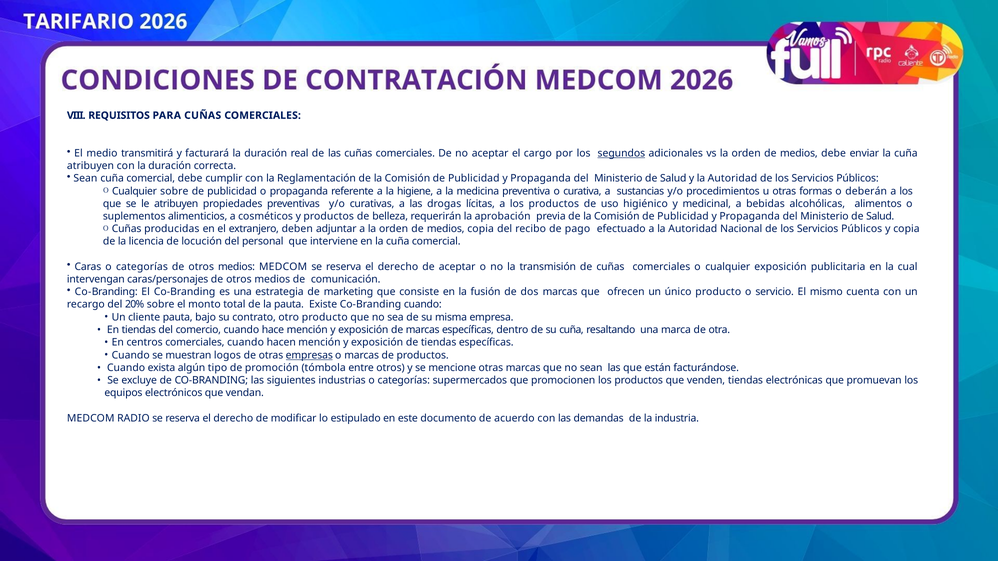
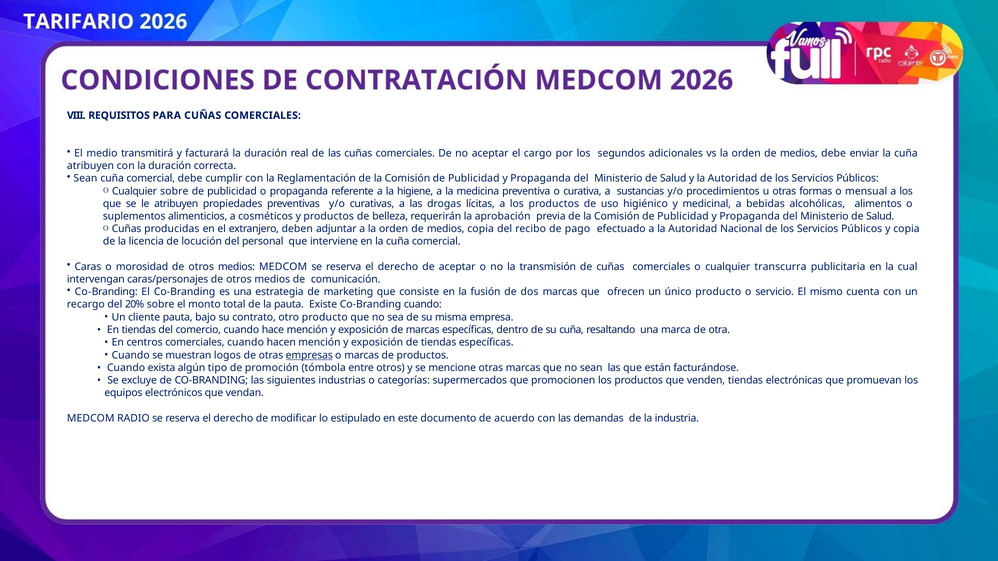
segundos underline: present -> none (621, 153)
deberán: deberán -> mensual (866, 191)
Caras o categorías: categorías -> morosidad (142, 267)
cualquier exposición: exposición -> transcurra (780, 267)
